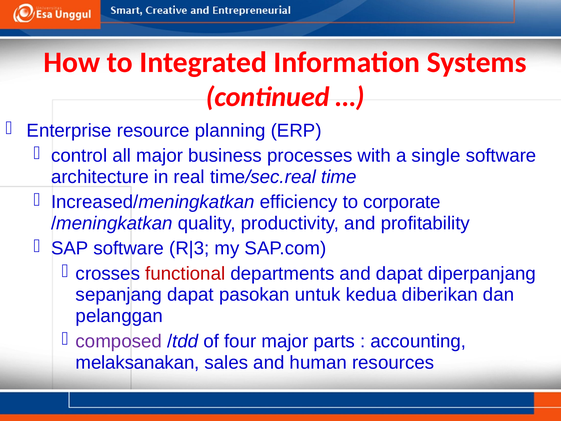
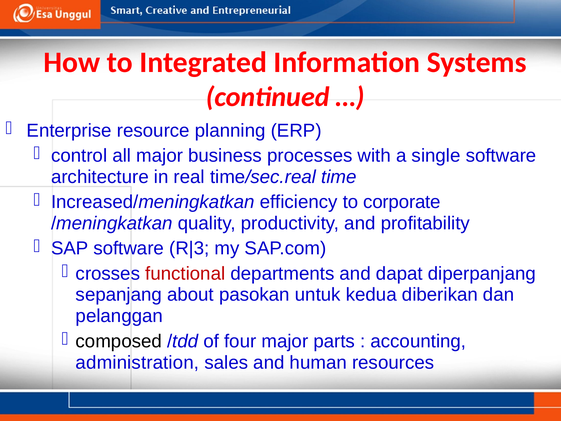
sepanjang dapat: dapat -> about (190, 295)
composed colour: purple -> black (119, 341)
melaksanakan: melaksanakan -> administration (137, 362)
